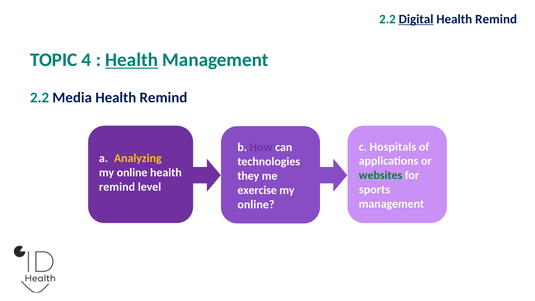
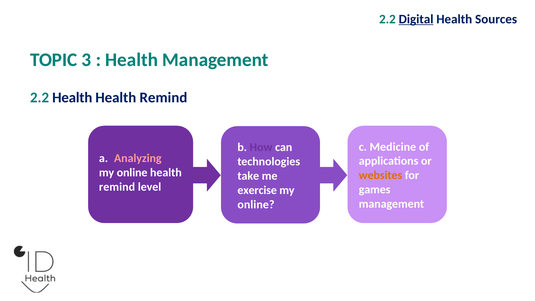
Remind: Remind -> Sources (496, 19)
4: 4 -> 3 (86, 60)
Health underline: present -> none (132, 60)
2.2 Media: Media -> Health (72, 98)
Hospitals: Hospitals -> Medicine (393, 147)
Analyzing colour: yellow -> pink (138, 158)
websites colour: green -> orange (381, 175)
they: they -> take (248, 176)
sports: sports -> games (375, 190)
